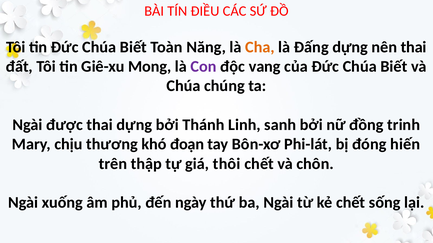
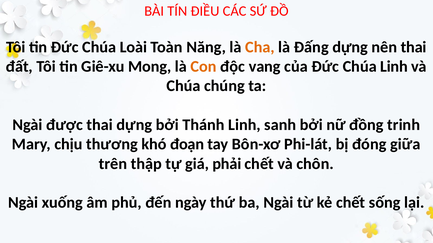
tin Đức Chúa Biết: Biết -> Loài (134, 47)
Con colour: purple -> orange (204, 67)
của Đức Chúa Biết: Biết -> Linh (394, 67)
hiến: hiến -> giữa (405, 145)
thôi: thôi -> phải (227, 164)
